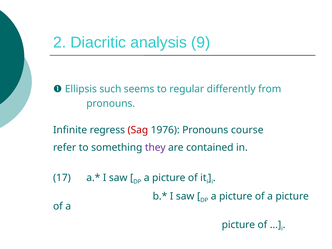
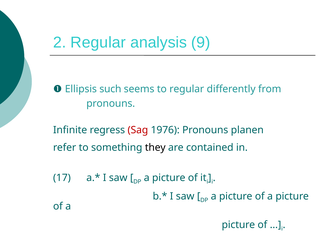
2 Diacritic: Diacritic -> Regular (98, 42)
course: course -> planen (247, 130)
they colour: purple -> black (155, 147)
